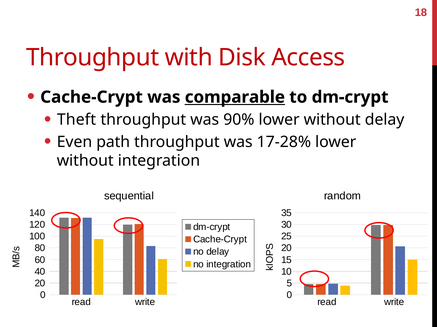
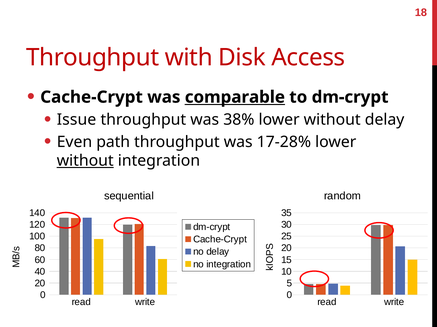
Theft: Theft -> Issue (77, 120)
90%: 90% -> 38% (239, 120)
without underline: none -> present (85, 161)
